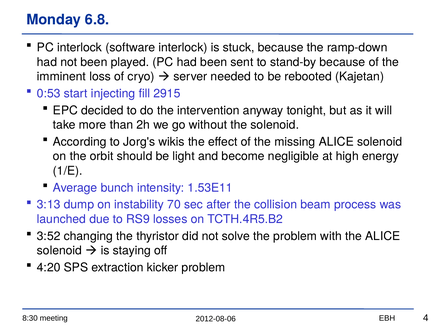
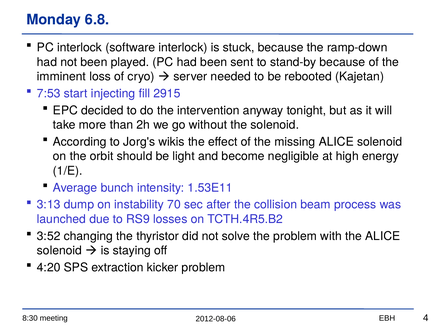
0:53: 0:53 -> 7:53 (49, 94)
